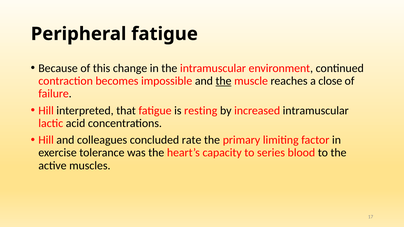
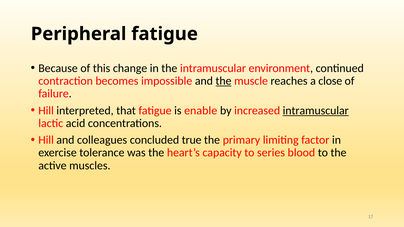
resting: resting -> enable (201, 111)
intramuscular underline: none -> present (316, 111)
rate: rate -> true (192, 140)
